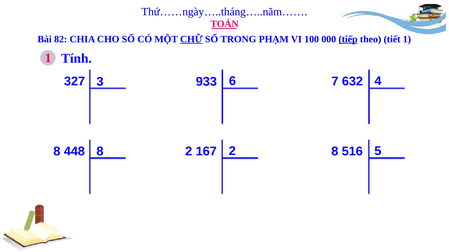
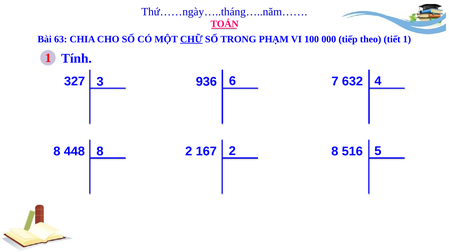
82: 82 -> 63 (61, 39)
tiếp underline: present -> none (348, 39)
933: 933 -> 936 (206, 82)
